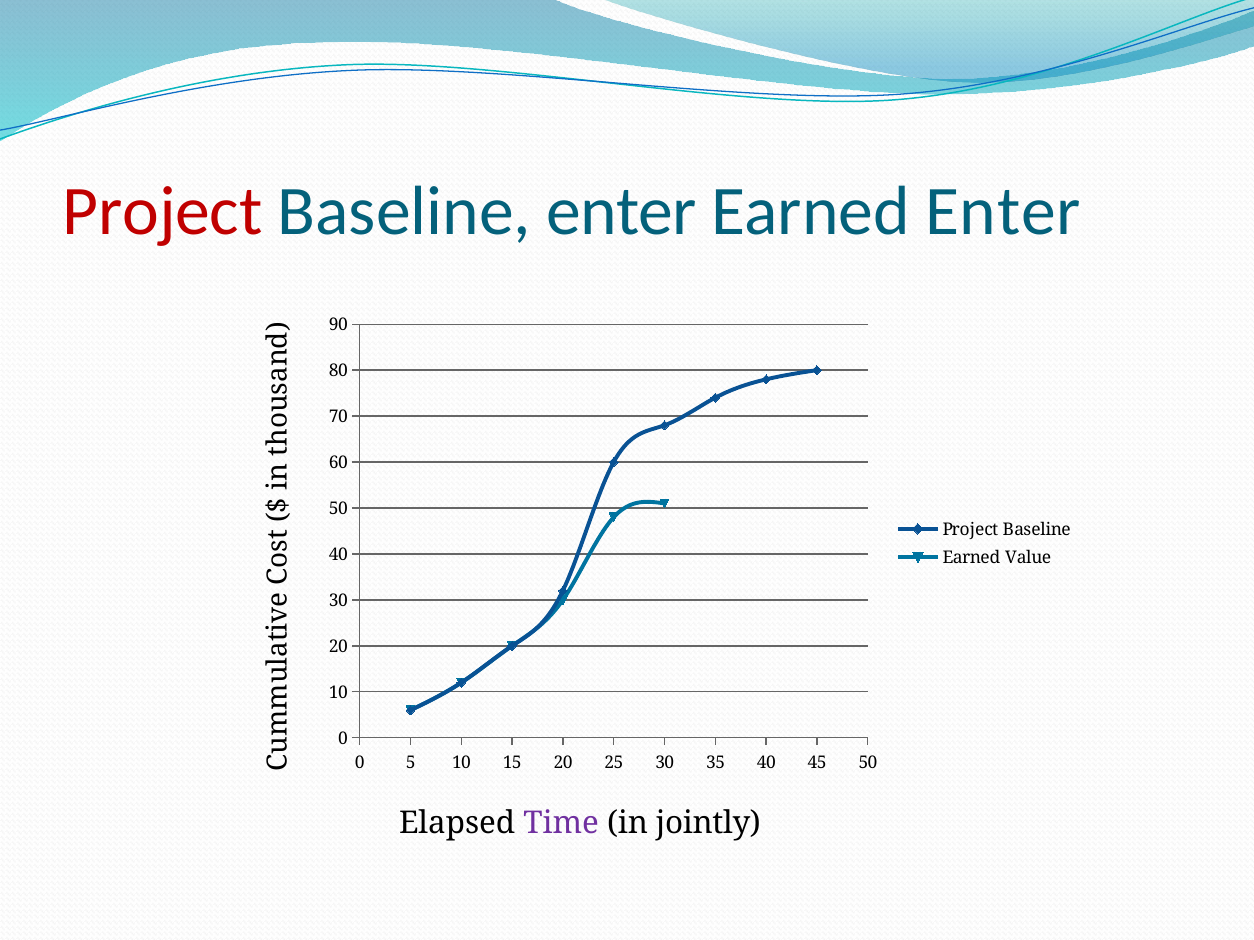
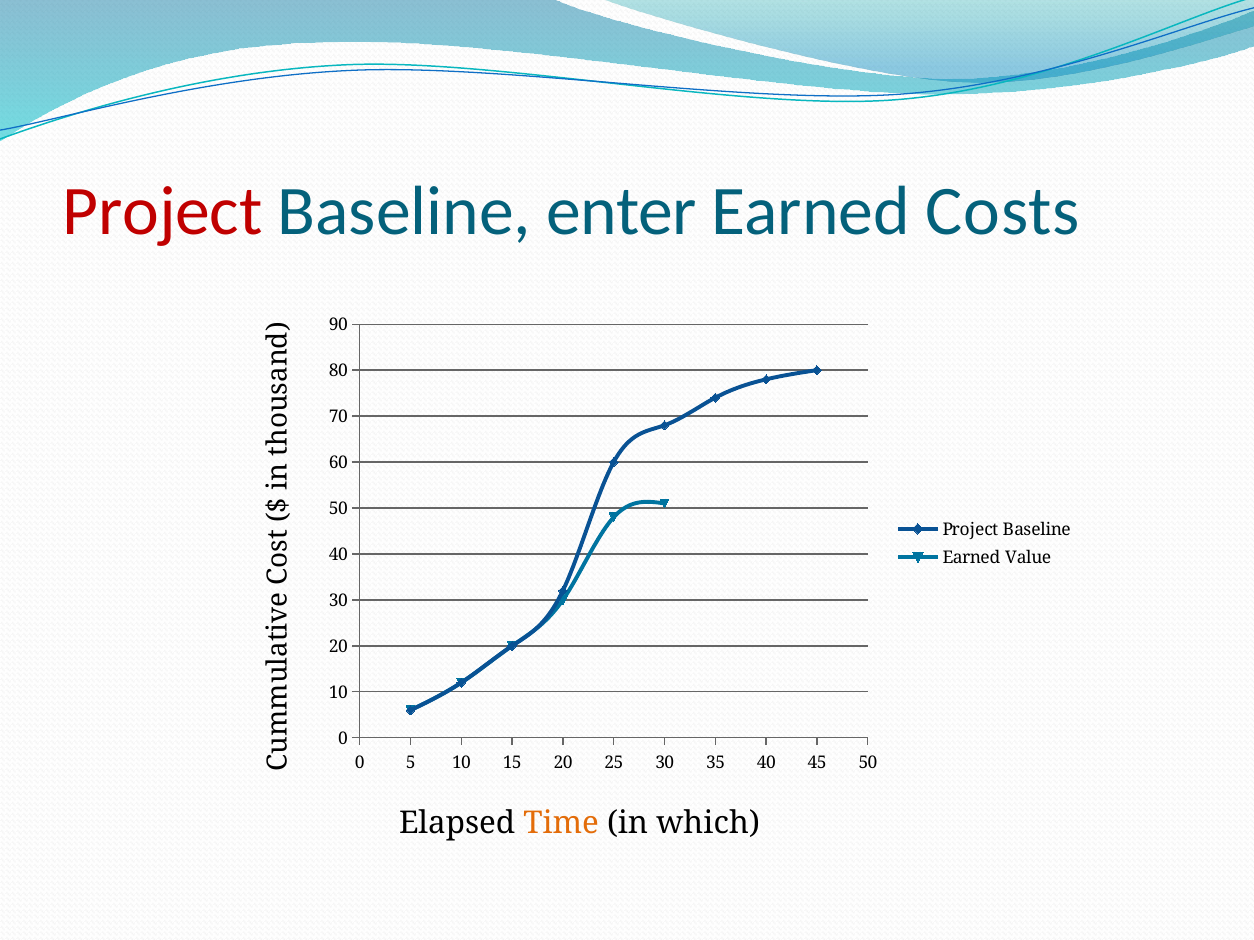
Earned Enter: Enter -> Costs (1003, 212)
Time colour: purple -> orange (561, 823)
jointly: jointly -> which (708, 823)
